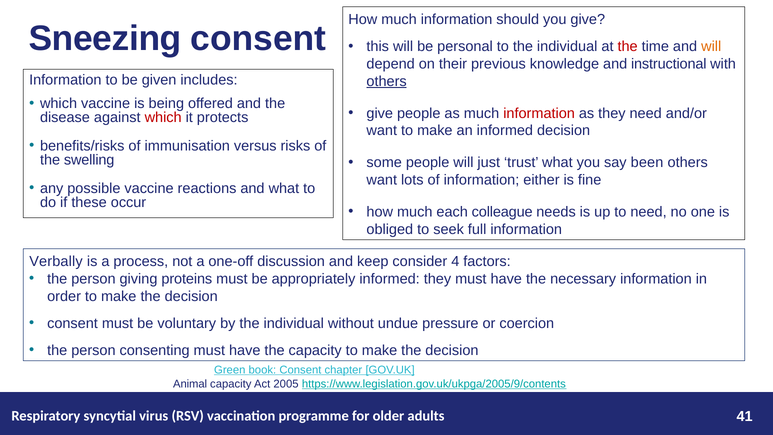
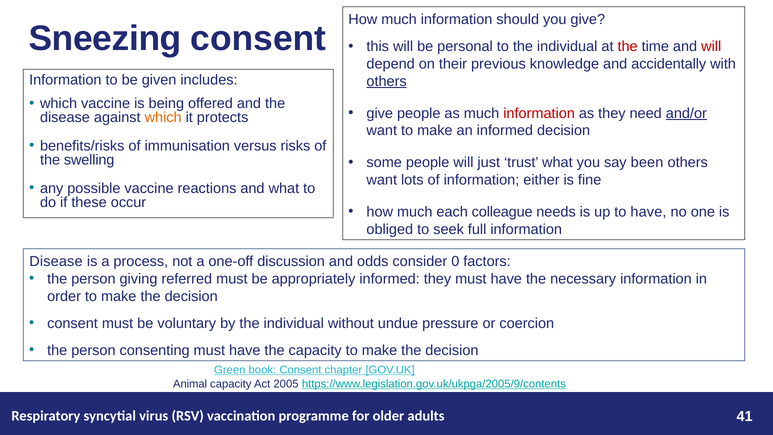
will colour: orange -> red (711, 47)
instructional: instructional -> accidentally (669, 64)
and/or underline: none -> present (686, 113)
which colour: red -> orange (163, 118)
to need: need -> have (648, 212)
Verbally: Verbally -> Disease (56, 261)
keep: keep -> odds (373, 261)
4: 4 -> 0 (455, 261)
proteins: proteins -> referred (187, 279)
